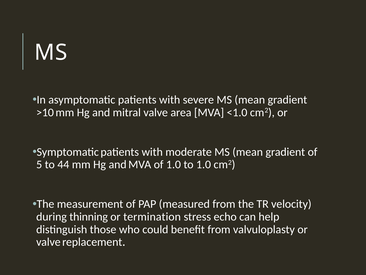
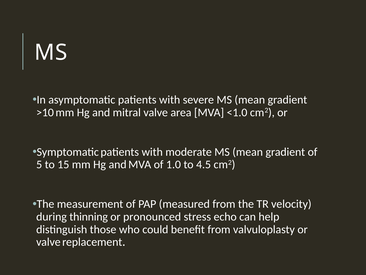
44: 44 -> 15 (63, 164)
to 1.0: 1.0 -> 4.5 (204, 164)
termination: termination -> pronounced (152, 216)
